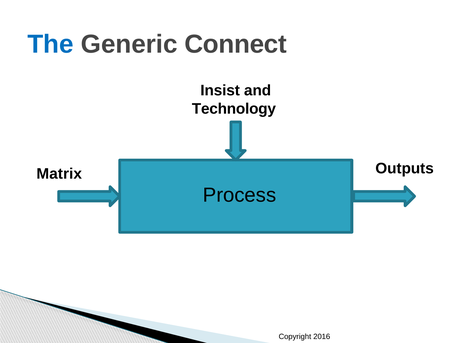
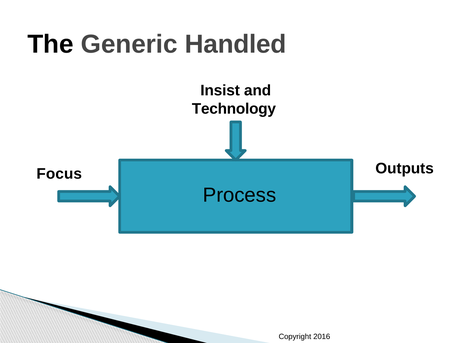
The colour: blue -> black (50, 44)
Connect: Connect -> Handled (236, 44)
Matrix: Matrix -> Focus (59, 174)
